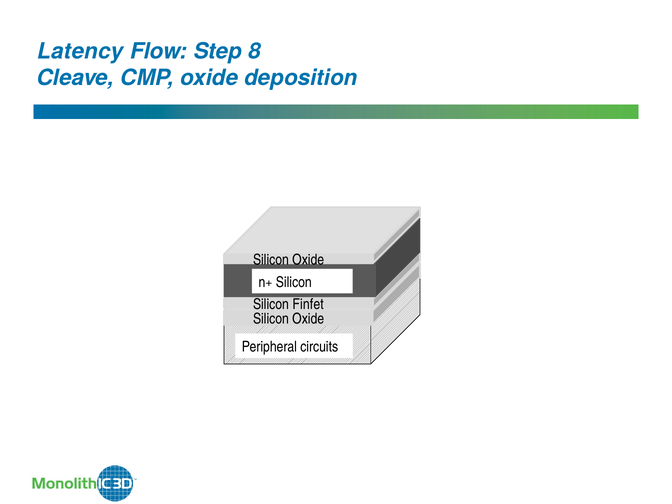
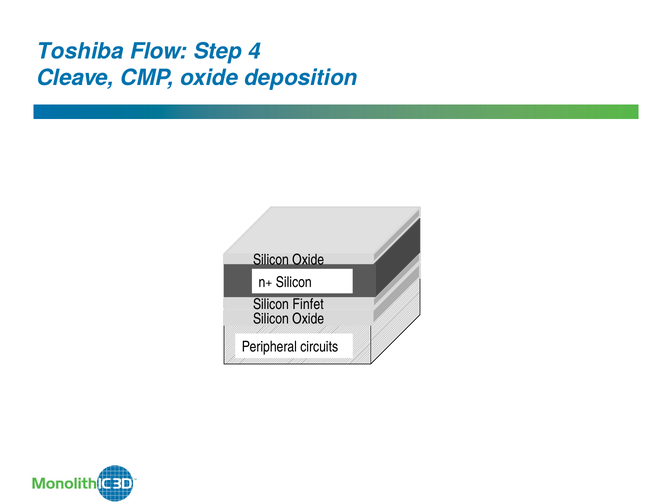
Latency: Latency -> Toshiba (80, 51)
8: 8 -> 4 (254, 51)
